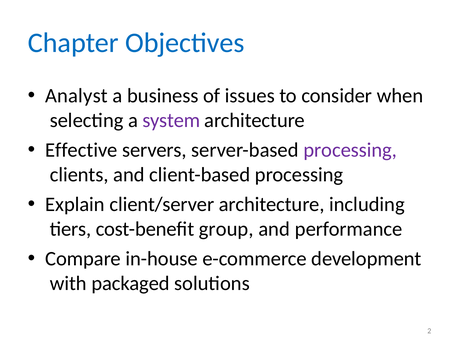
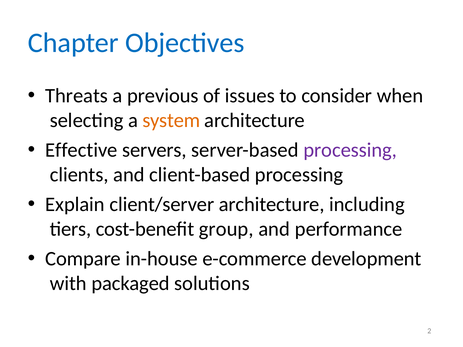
Analyst: Analyst -> Threats (77, 96)
business: business -> previous (163, 96)
system colour: purple -> orange (171, 121)
